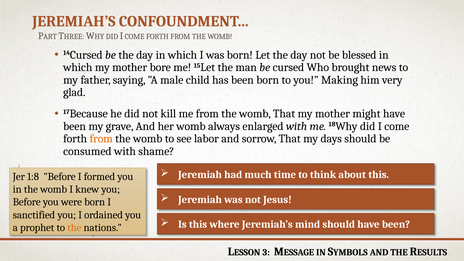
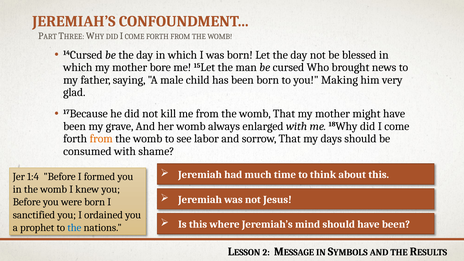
1:8: 1:8 -> 1:4 (33, 177)
the colour: orange -> blue (74, 228)
3: 3 -> 2 (266, 252)
